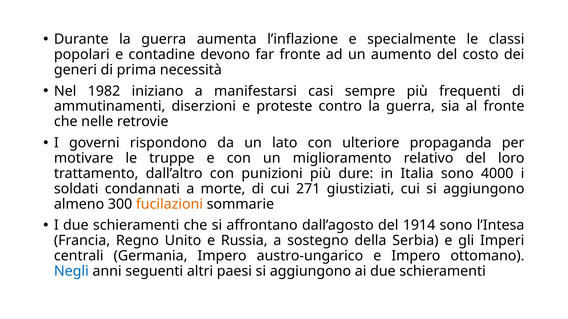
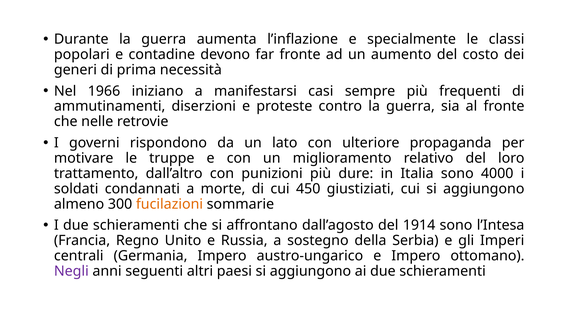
1982: 1982 -> 1966 (104, 91)
271: 271 -> 450 (308, 189)
Negli colour: blue -> purple (71, 272)
